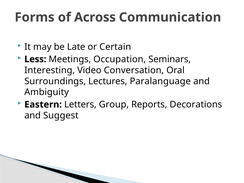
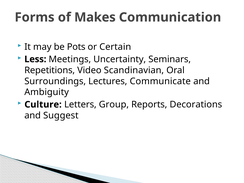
Across: Across -> Makes (95, 17)
Late: Late -> Pots (76, 47)
Occupation: Occupation -> Uncertainty (120, 59)
Interesting: Interesting -> Repetitions (50, 70)
Conversation: Conversation -> Scandinavian (134, 70)
Paralanguage: Paralanguage -> Communicate (160, 81)
Eastern: Eastern -> Culture (43, 105)
